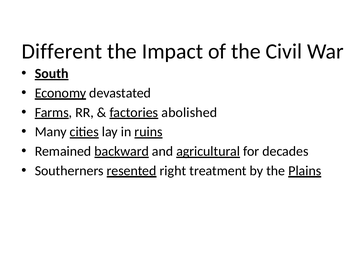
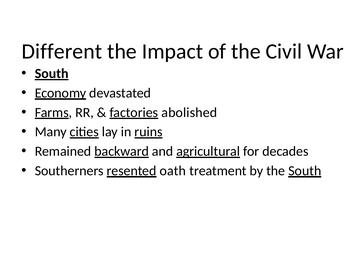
right: right -> oath (173, 171)
the Plains: Plains -> South (305, 171)
